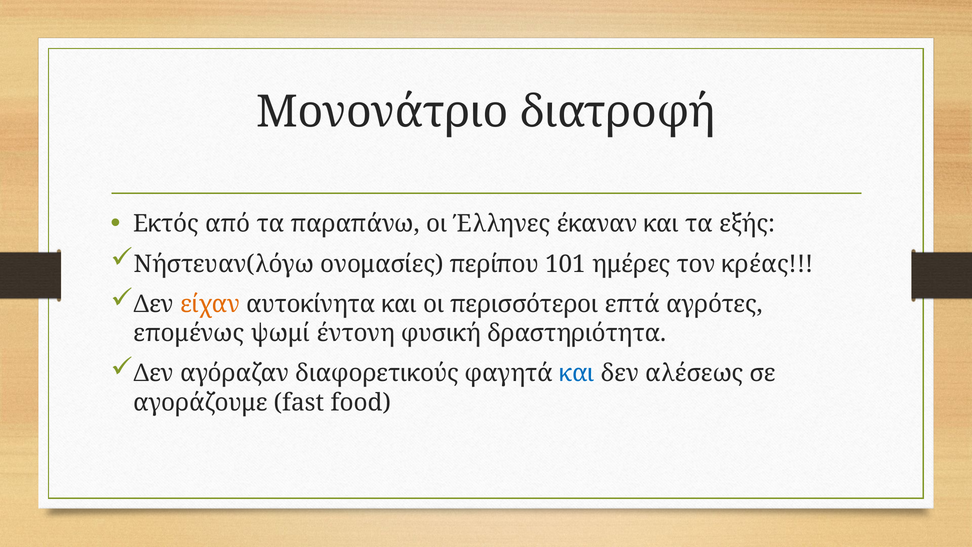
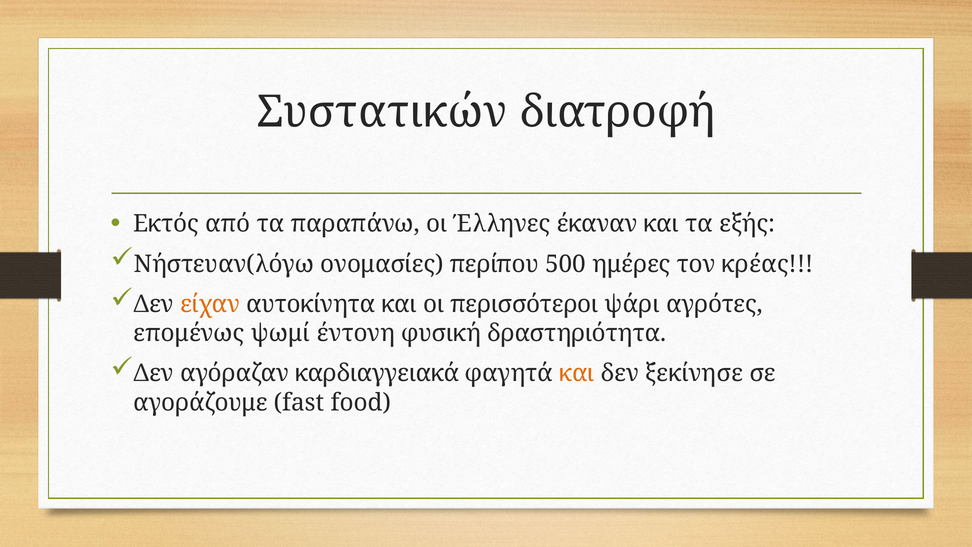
Μονονάτριο: Μονονάτριο -> Συστατικών (382, 112)
101: 101 -> 500 (566, 264)
επτά: επτά -> ψάρι (632, 304)
διαφορετικούς: διαφορετικούς -> καρδιαγγειακά (377, 373)
και colour: blue -> orange (577, 373)
αλέσεως: αλέσεως -> ξεκίνησε (694, 373)
